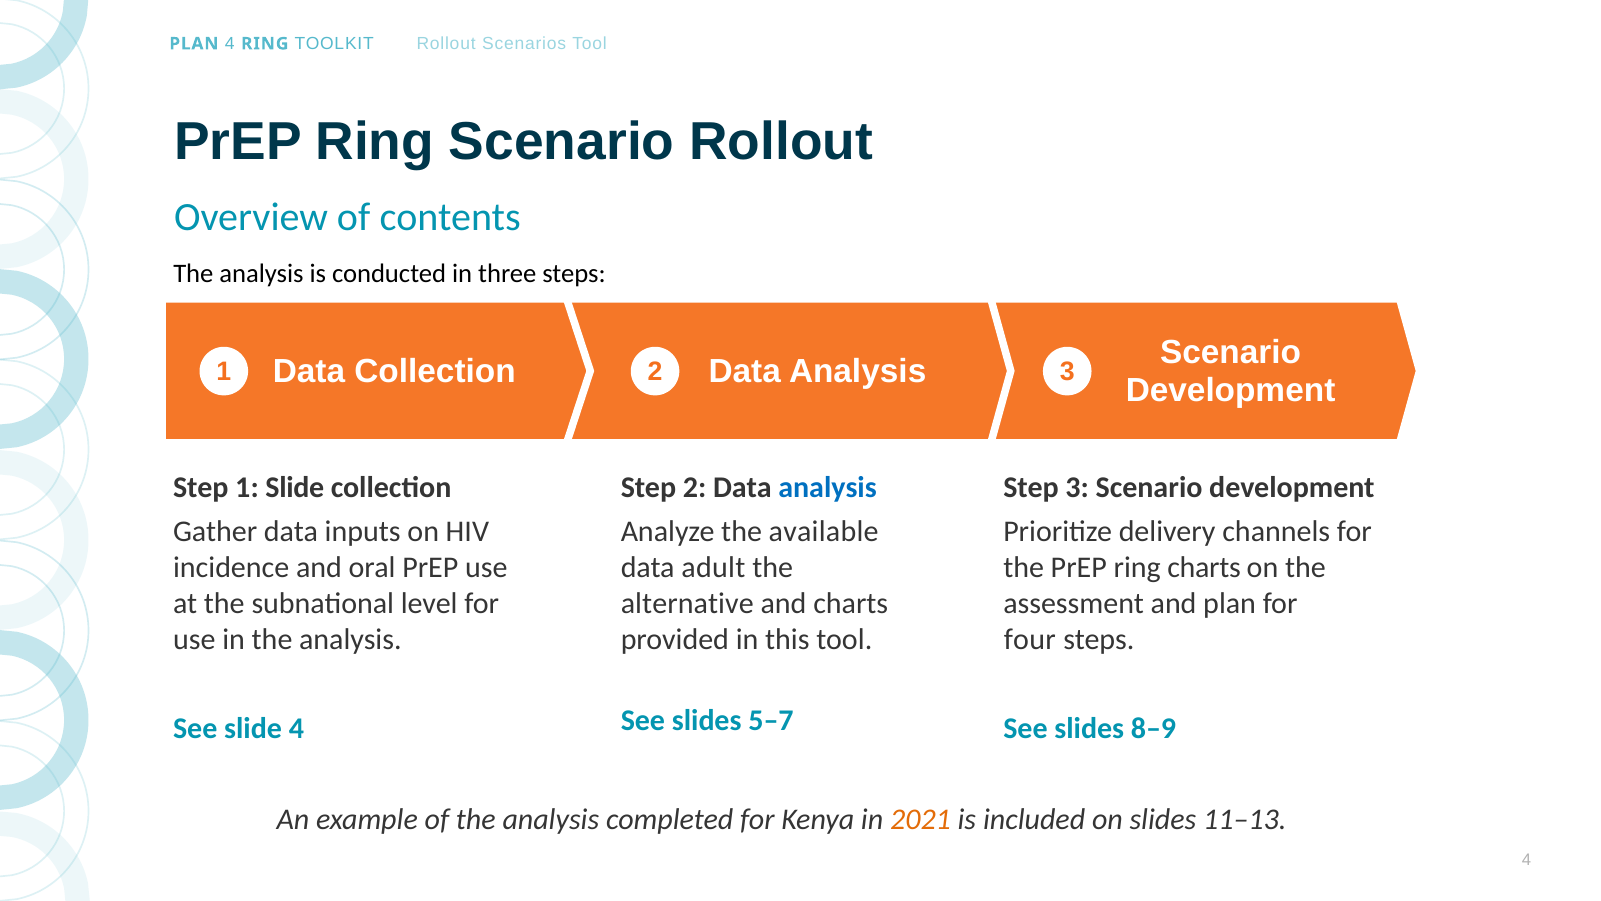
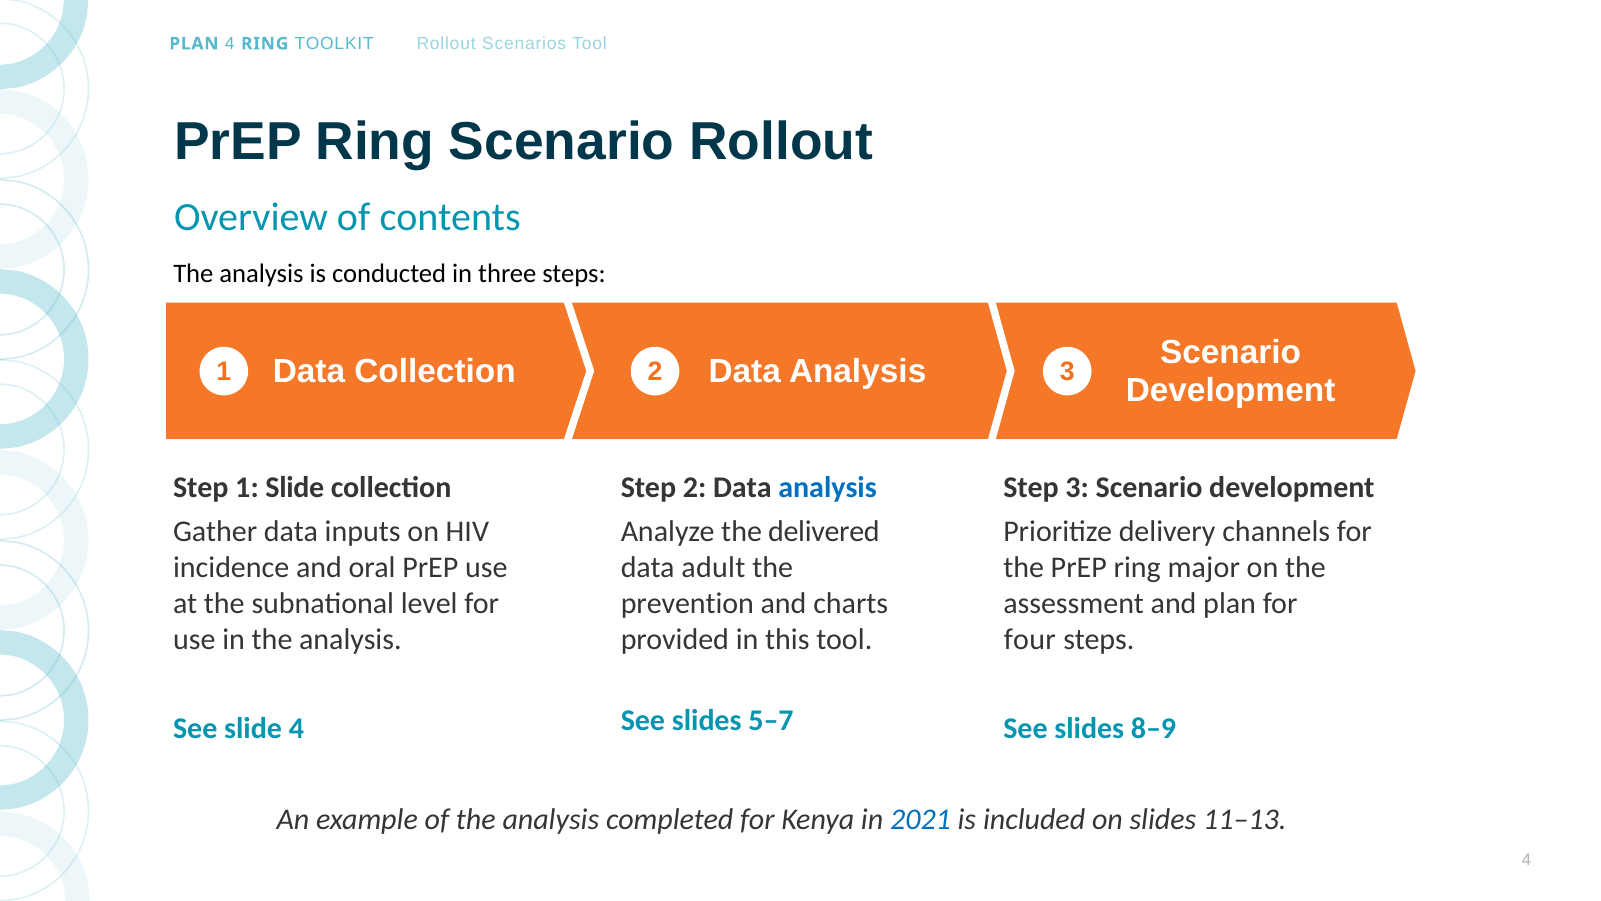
available: available -> delivered (824, 532)
ring charts: charts -> major (1204, 568)
alternative: alternative -> prevention (687, 604)
2021 colour: orange -> blue (921, 819)
